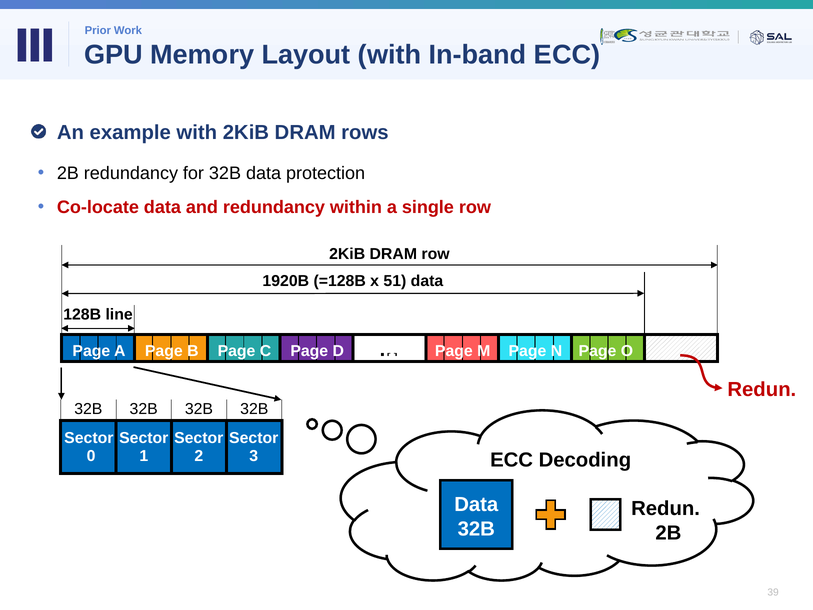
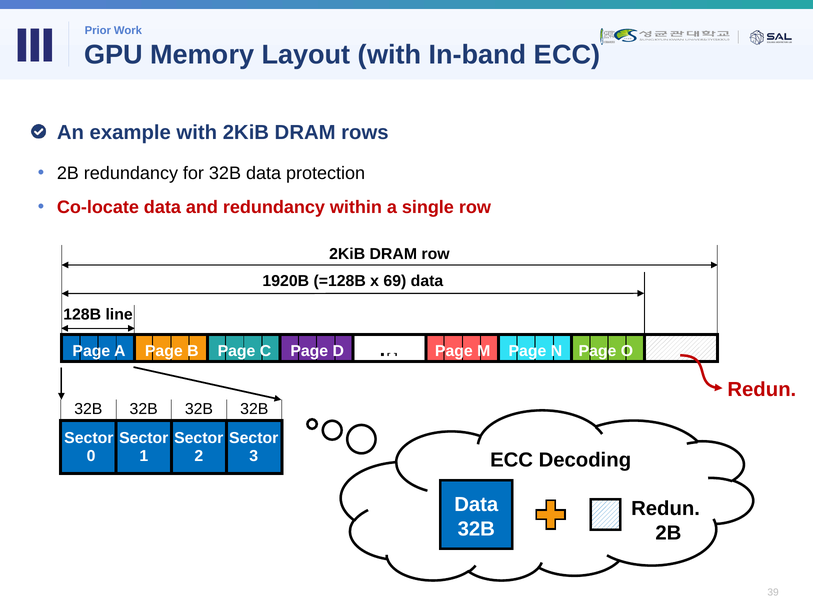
51: 51 -> 69 (395, 281)
